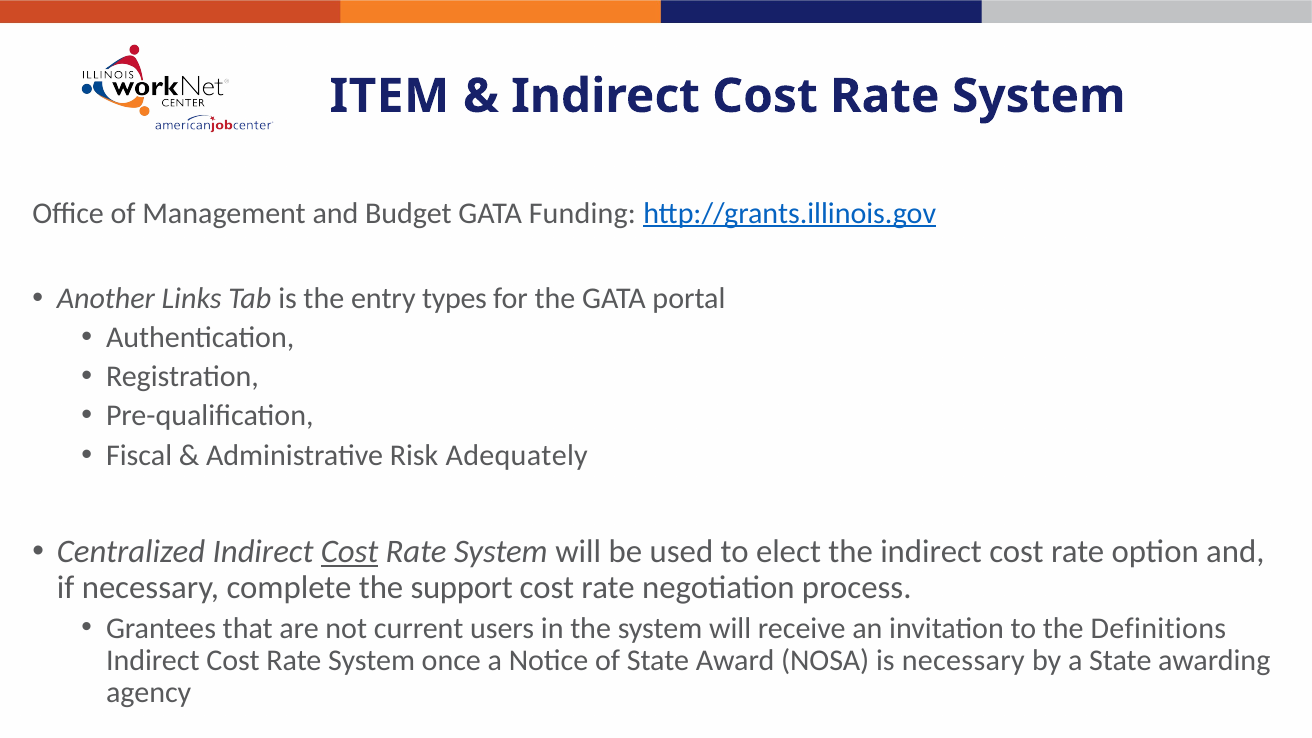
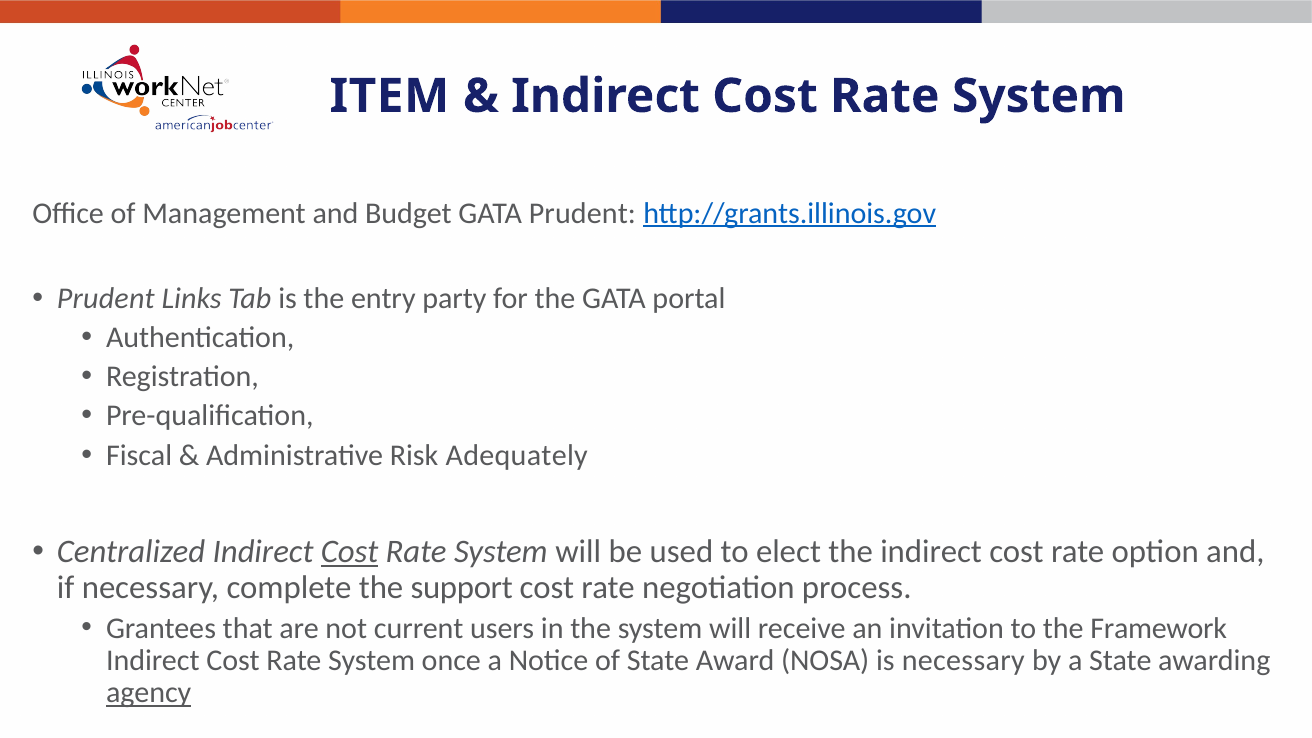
GATA Funding: Funding -> Prudent (582, 213)
Another: Another -> Prudent (106, 298)
types: types -> party (454, 298)
Definitions: Definitions -> Framework (1159, 628)
agency underline: none -> present (149, 693)
